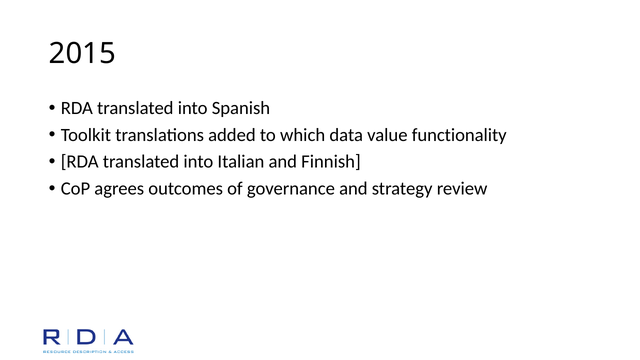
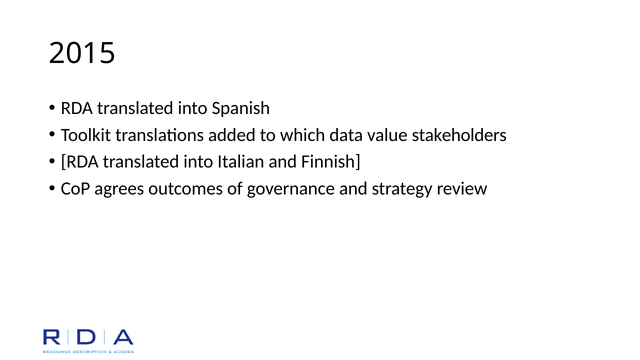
functionality: functionality -> stakeholders (459, 135)
